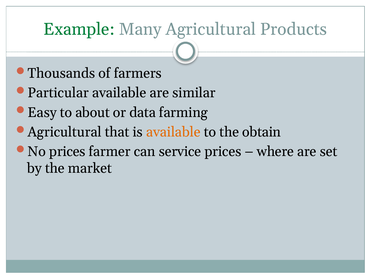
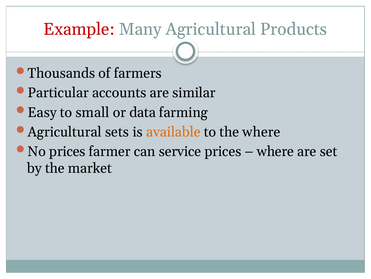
Example colour: green -> red (79, 29)
Particular available: available -> accounts (119, 93)
about: about -> small (92, 112)
that: that -> sets (117, 132)
the obtain: obtain -> where (261, 132)
